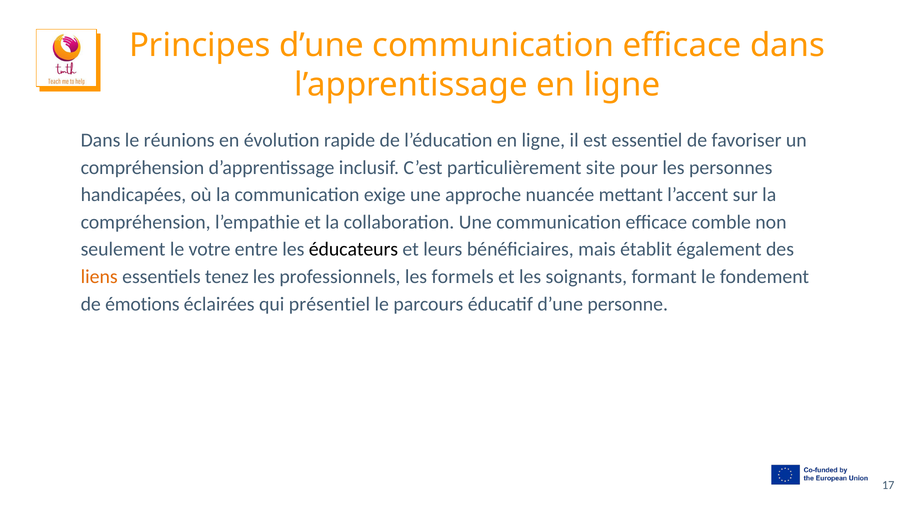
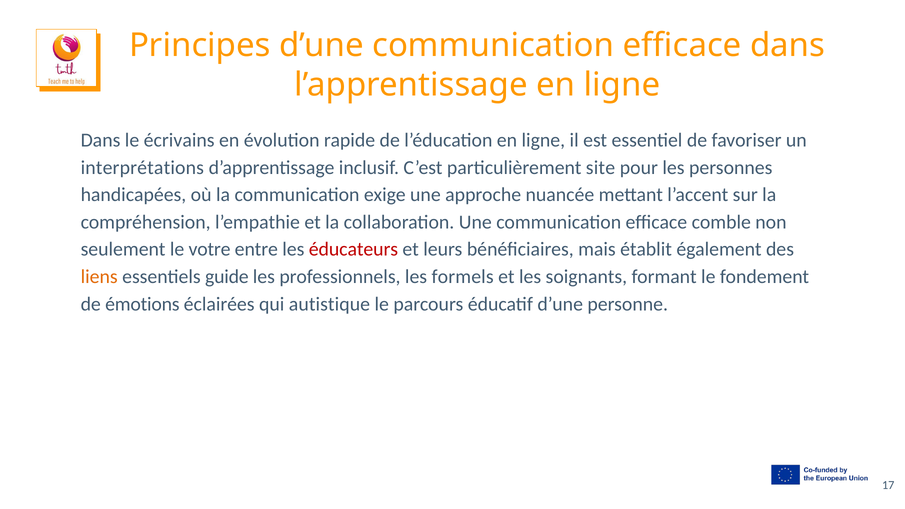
réunions: réunions -> écrivains (179, 140)
compréhension: compréhension -> interprétations (142, 168)
éducateurs colour: black -> red (353, 250)
tenez: tenez -> guide (227, 277)
présentiel: présentiel -> autistique (329, 304)
